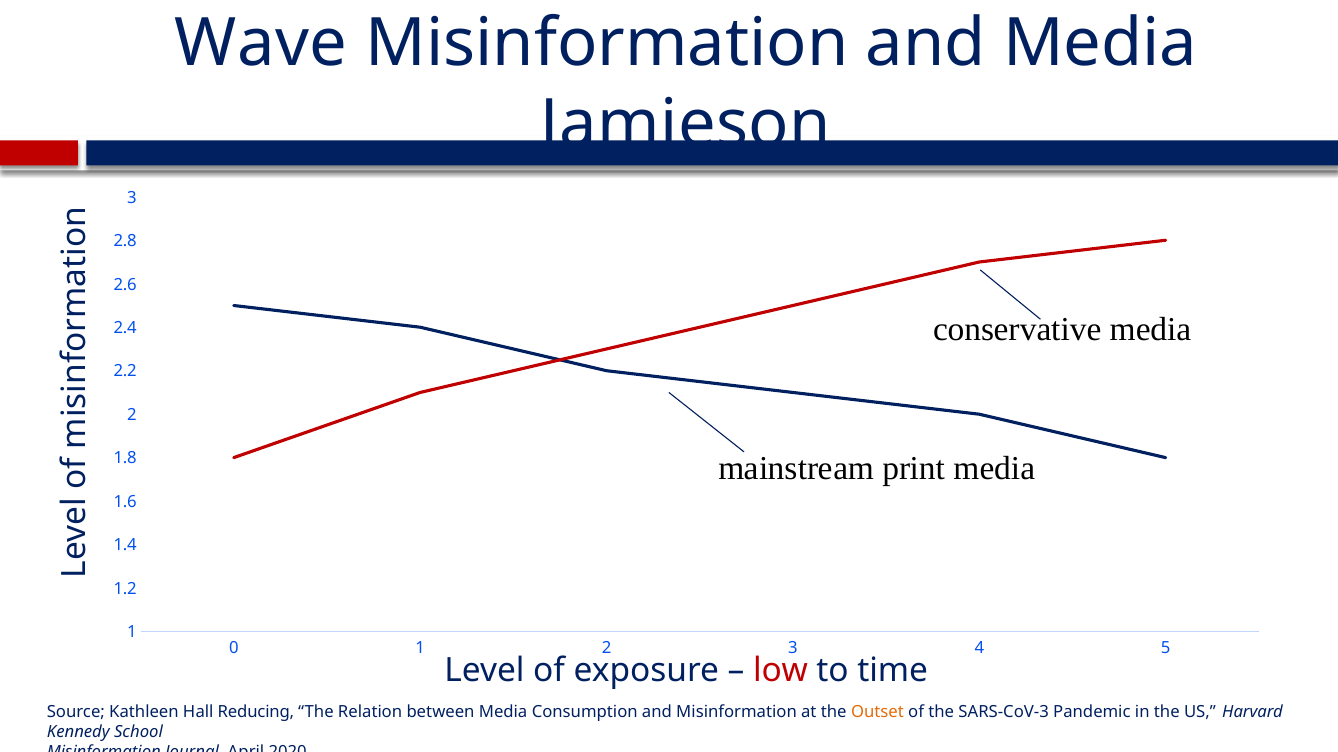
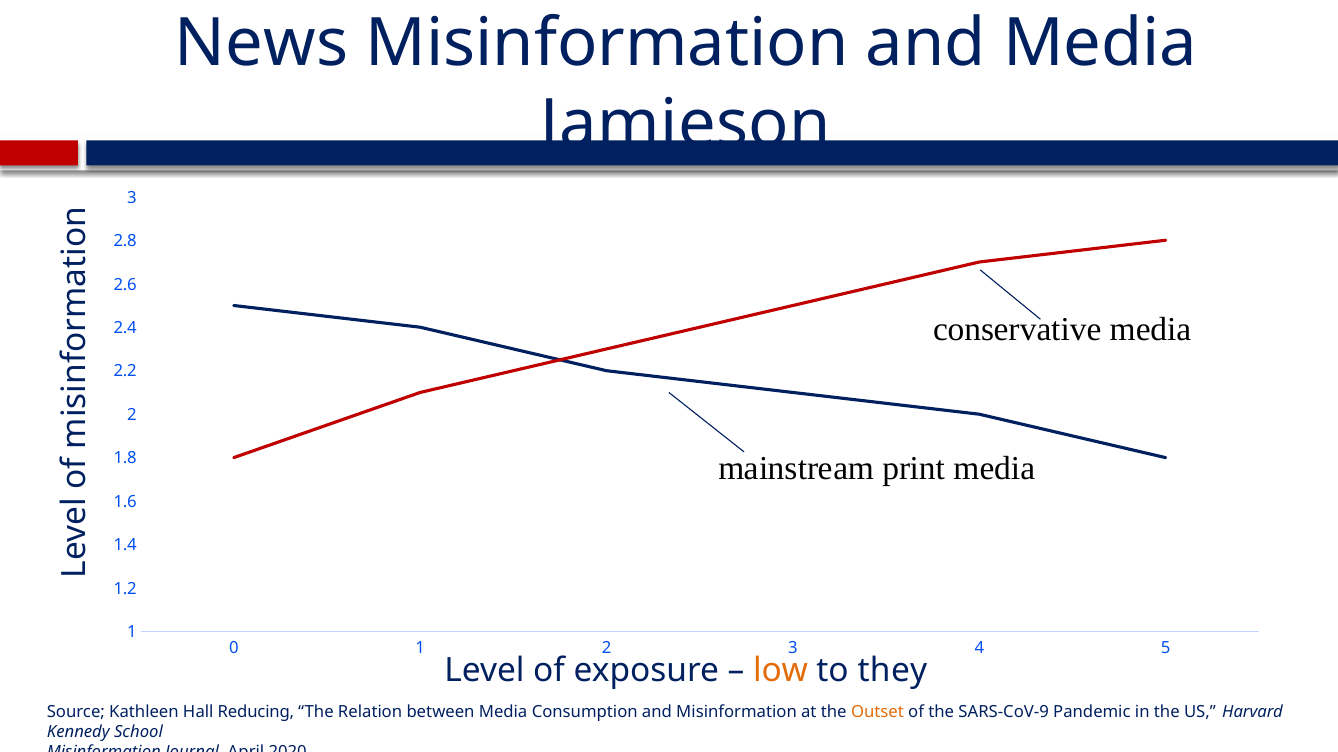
Wave: Wave -> News (261, 44)
low colour: red -> orange (781, 671)
time: time -> they (892, 671)
SARS-CoV-3: SARS-CoV-3 -> SARS-CoV-9 (1004, 712)
